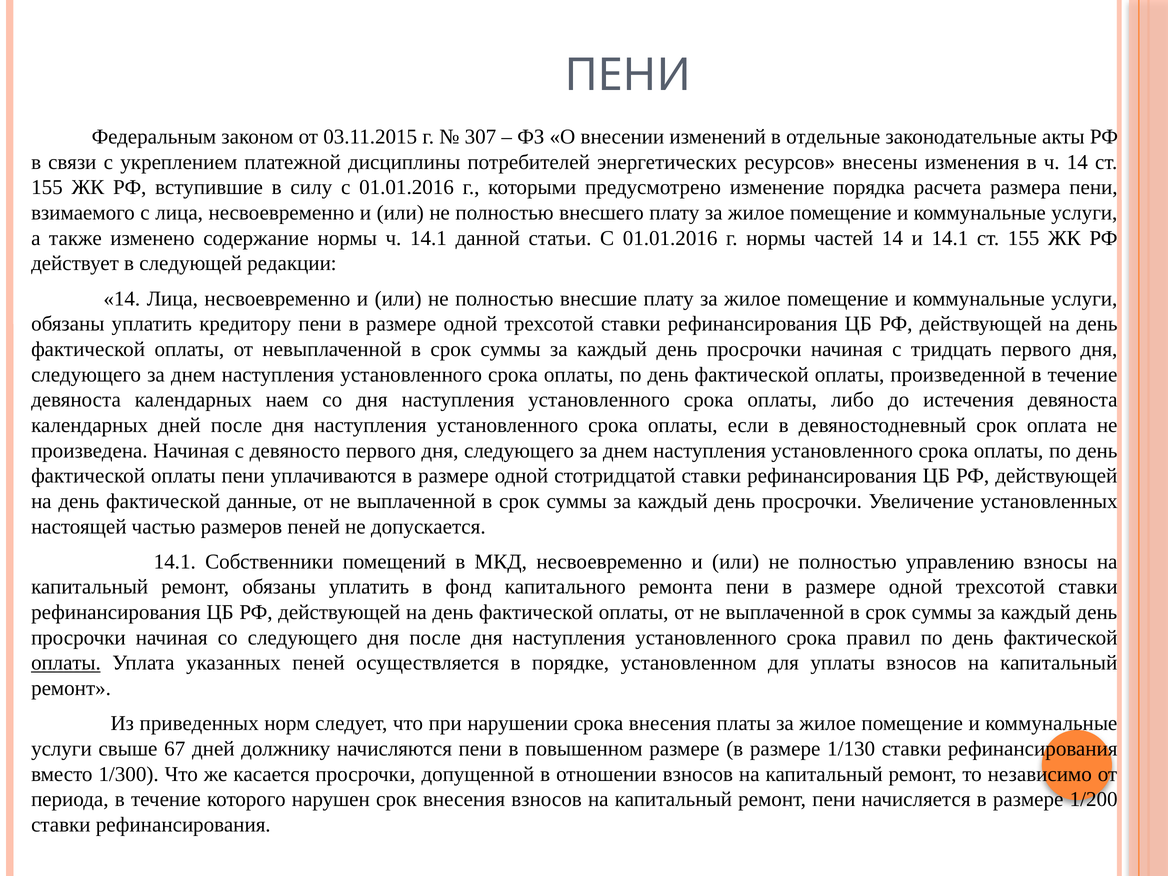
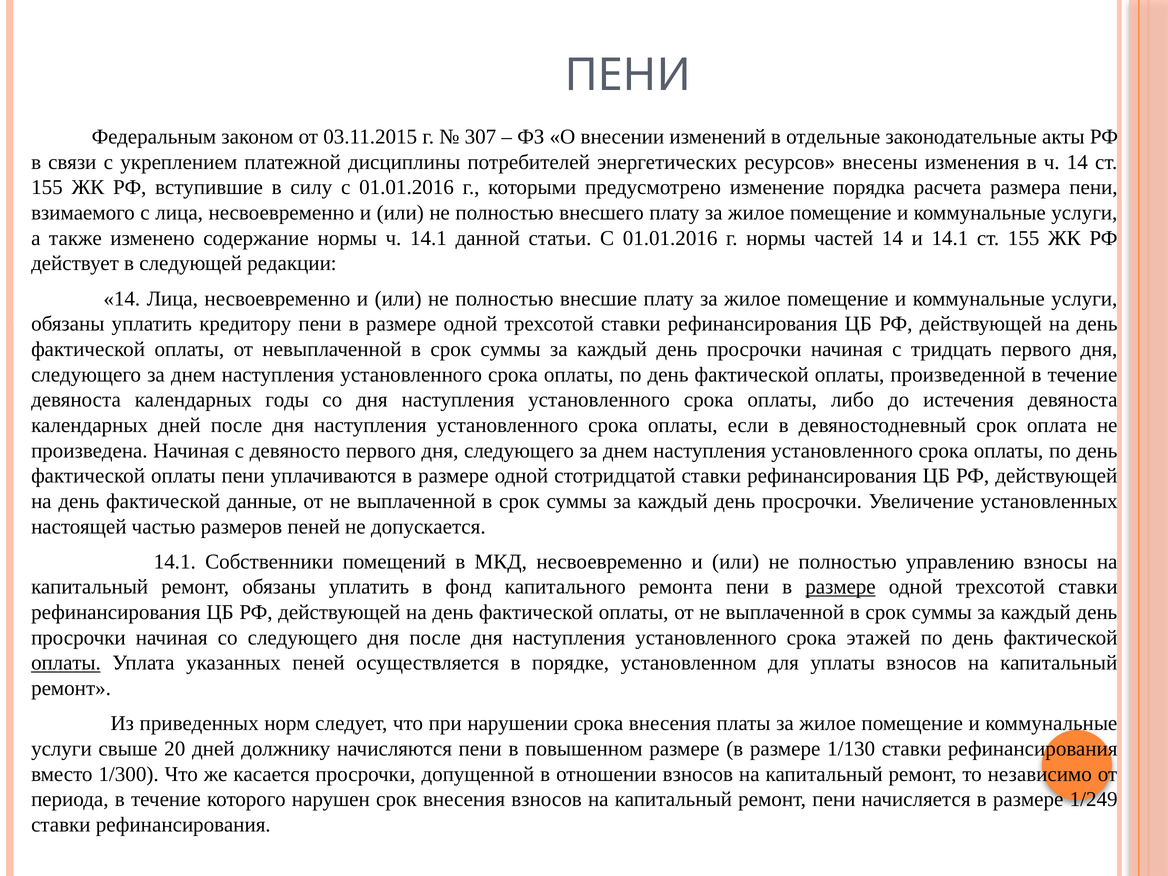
наем: наем -> годы (287, 400)
размере underline: none -> present (841, 587)
правил: правил -> этажей (878, 638)
67: 67 -> 20 (175, 749)
1/200: 1/200 -> 1/249 (1094, 799)
